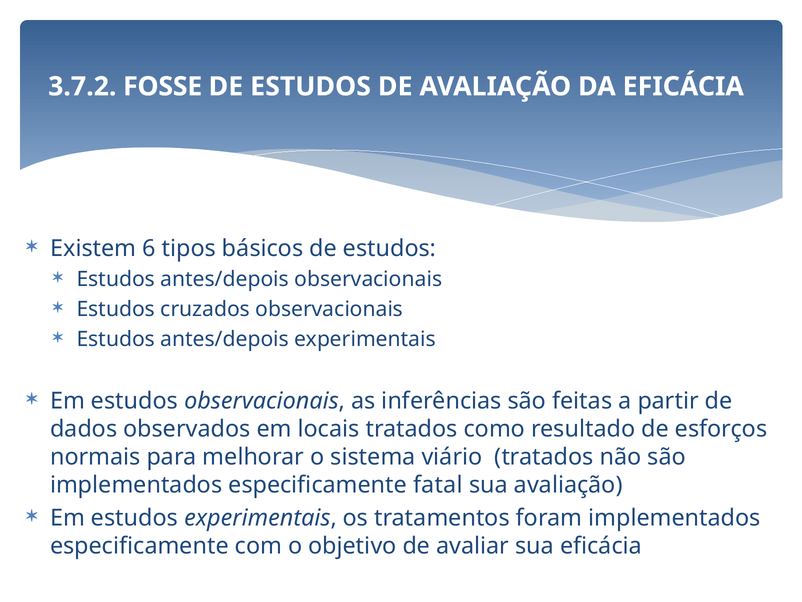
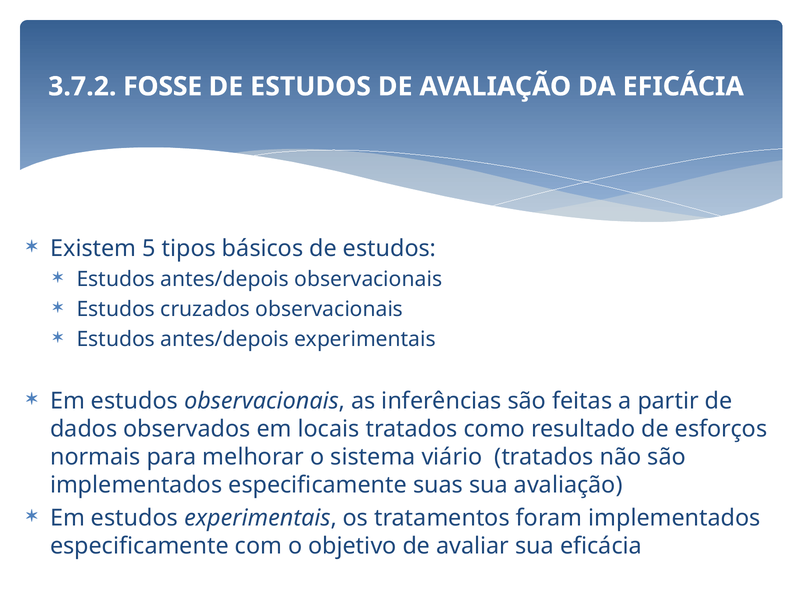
6: 6 -> 5 (149, 248)
fatal: fatal -> suas (438, 485)
